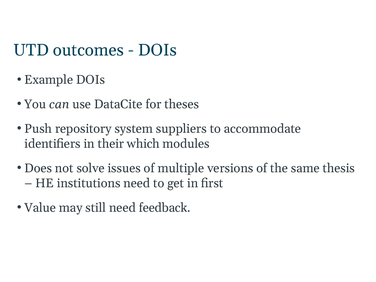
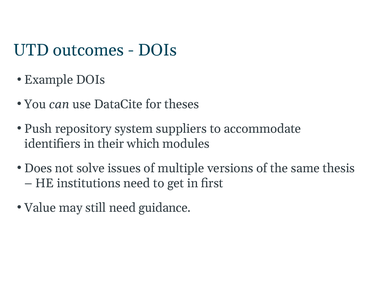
feedback: feedback -> guidance (165, 208)
